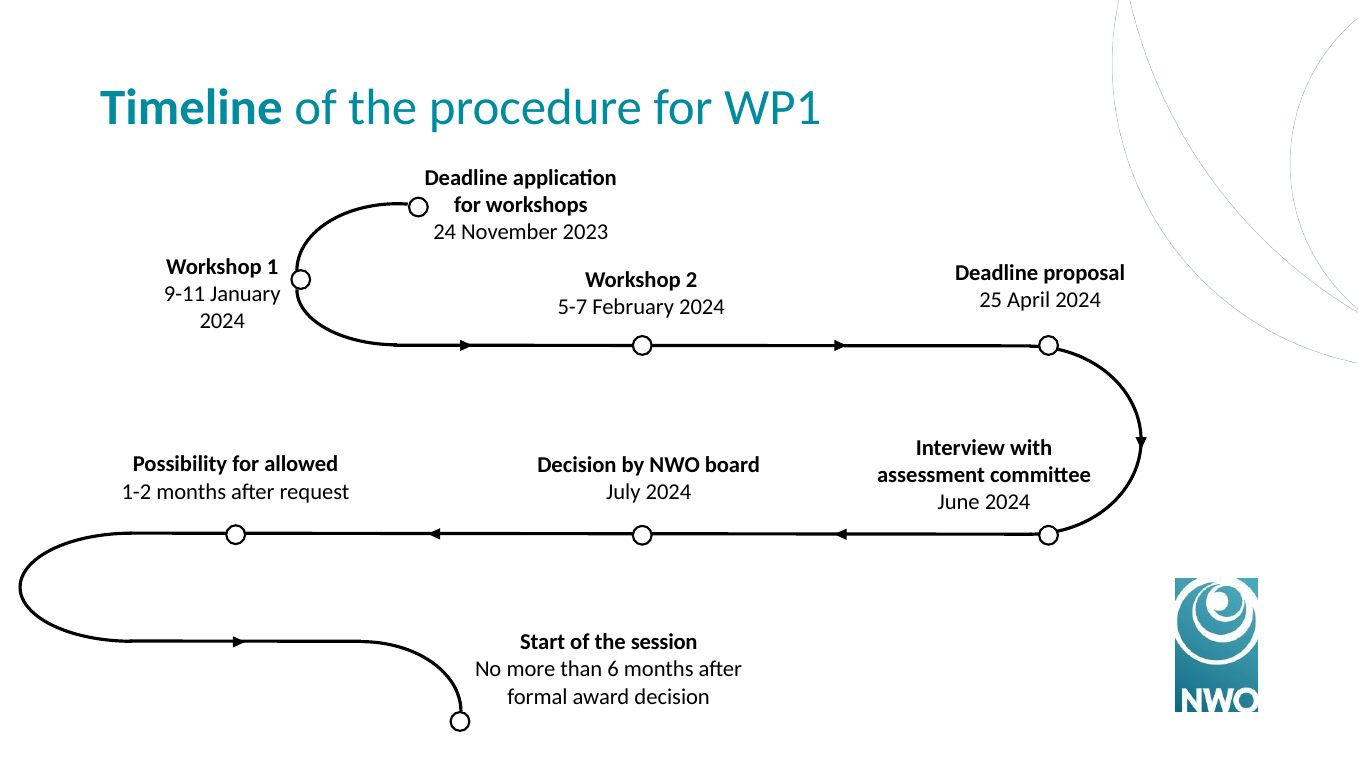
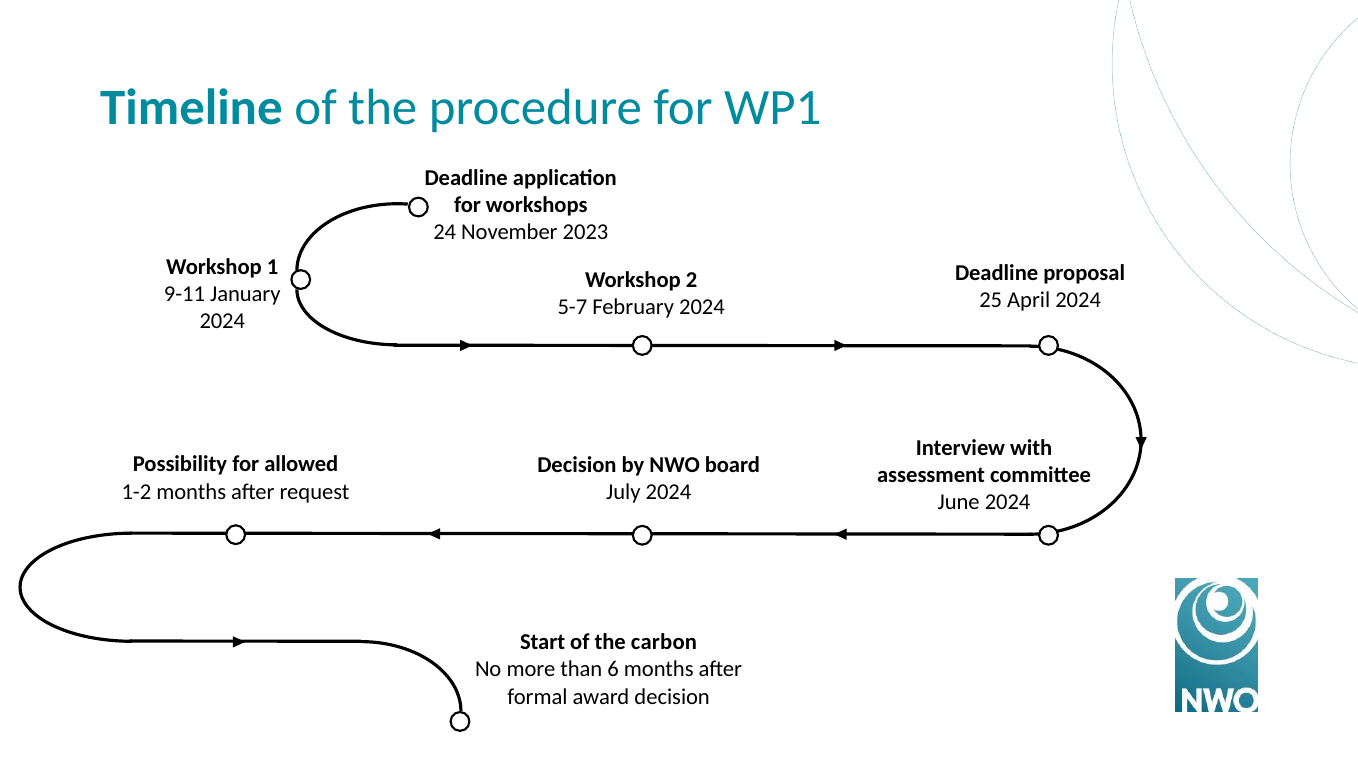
session: session -> carbon (664, 642)
